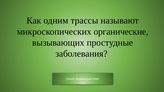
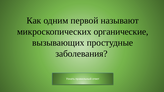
трассы: трассы -> первой (84, 21)
